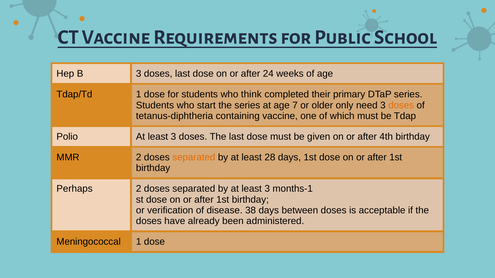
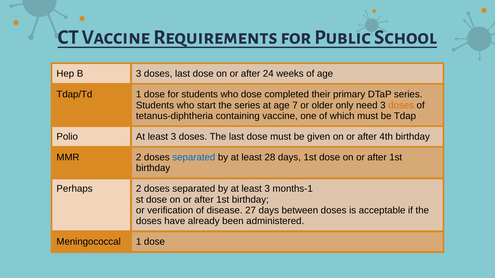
who think: think -> dose (251, 95)
separated colour: orange -> blue (194, 158)
38: 38 -> 27 (251, 211)
